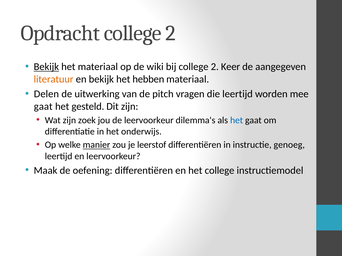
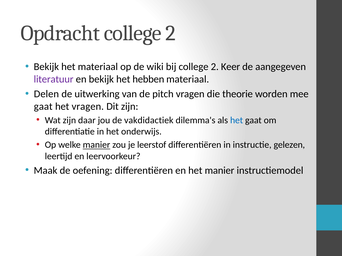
Bekijk underline: present -> none (46, 67)
literatuur colour: orange -> purple (54, 79)
die leertijd: leertijd -> theorie (238, 94)
het gesteld: gesteld -> vragen (88, 107)
zoek: zoek -> daar (87, 120)
de leervoorkeur: leervoorkeur -> vakdidactiek (149, 120)
genoeg: genoeg -> gelezen (289, 145)
het college: college -> manier (220, 171)
